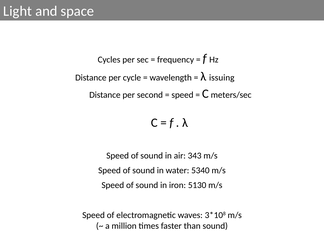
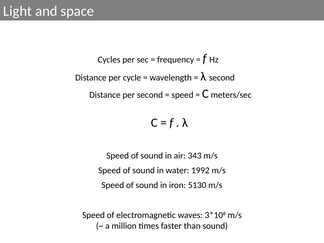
λ issuing: issuing -> second (222, 78)
5340: 5340 -> 1992 (200, 170)
